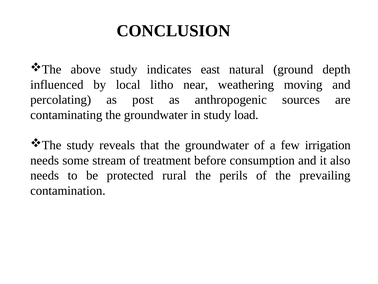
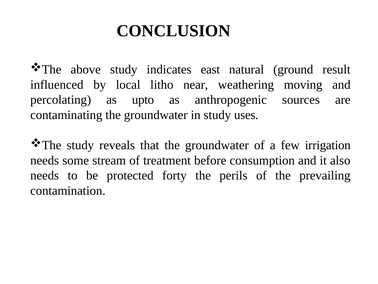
depth: depth -> result (336, 69)
post: post -> upto (143, 100)
load: load -> uses (246, 115)
rural: rural -> forty (174, 175)
